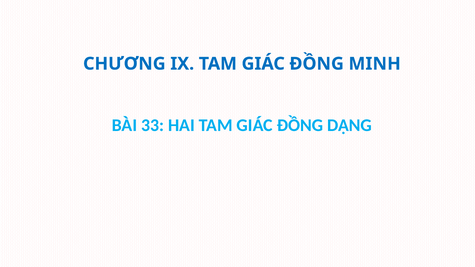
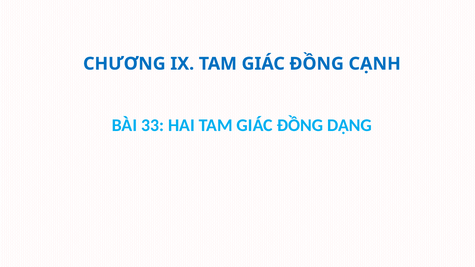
MINH: MINH -> CẠNH (375, 64)
